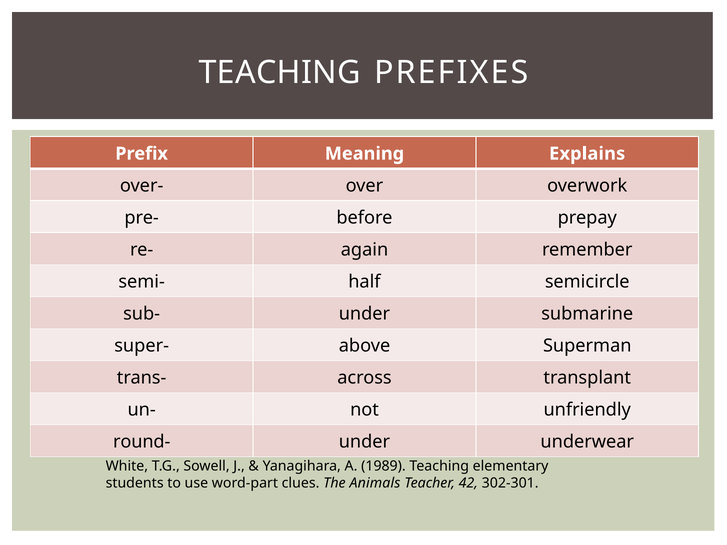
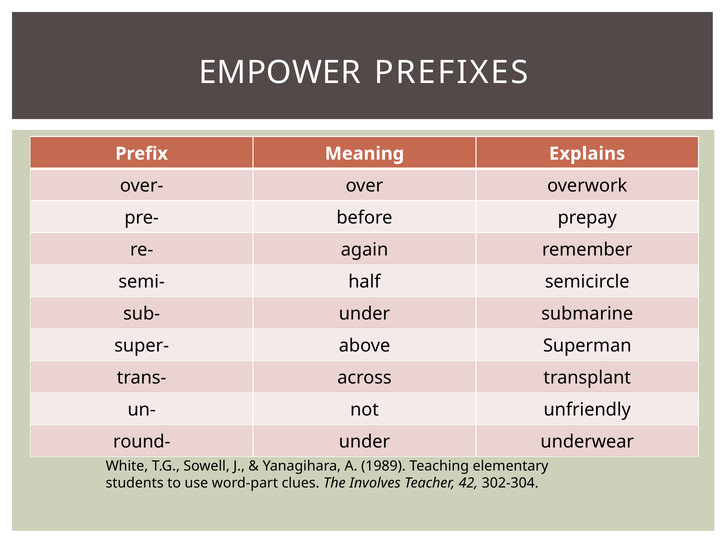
TEACHING: TEACHING -> EMPOWER (280, 72)
Animals: Animals -> Involves (375, 483)
302-301: 302-301 -> 302-304 (510, 483)
